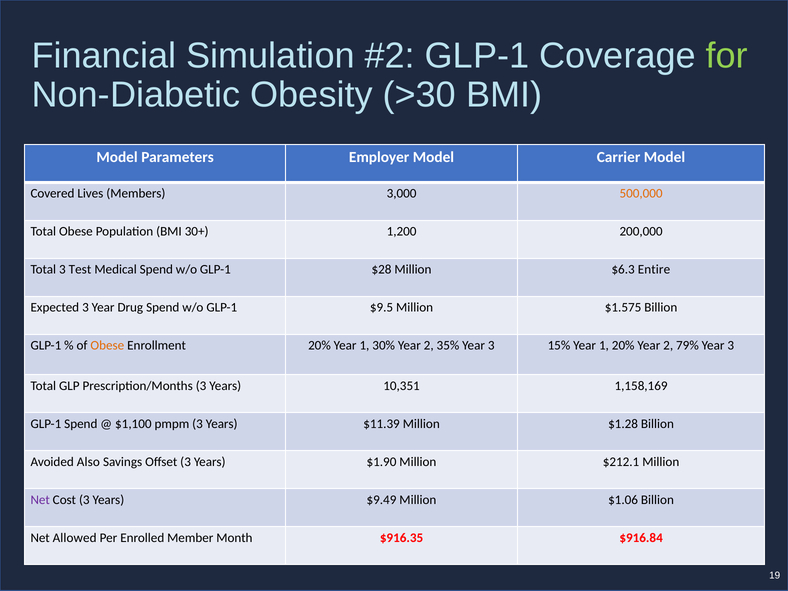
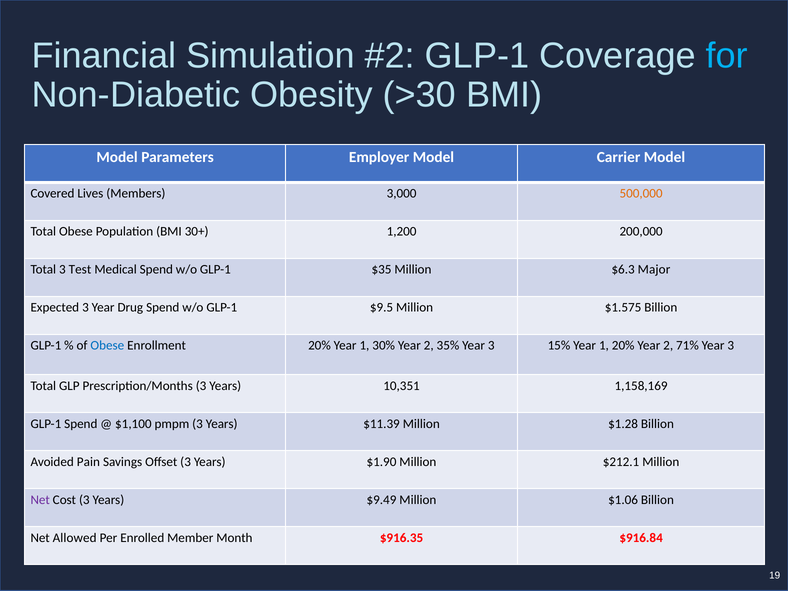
for colour: light green -> light blue (727, 56)
$28: $28 -> $35 (382, 270)
Entire: Entire -> Major (654, 270)
Obese colour: orange -> blue (107, 346)
79%: 79% -> 71% (687, 346)
Also: Also -> Pain (88, 462)
